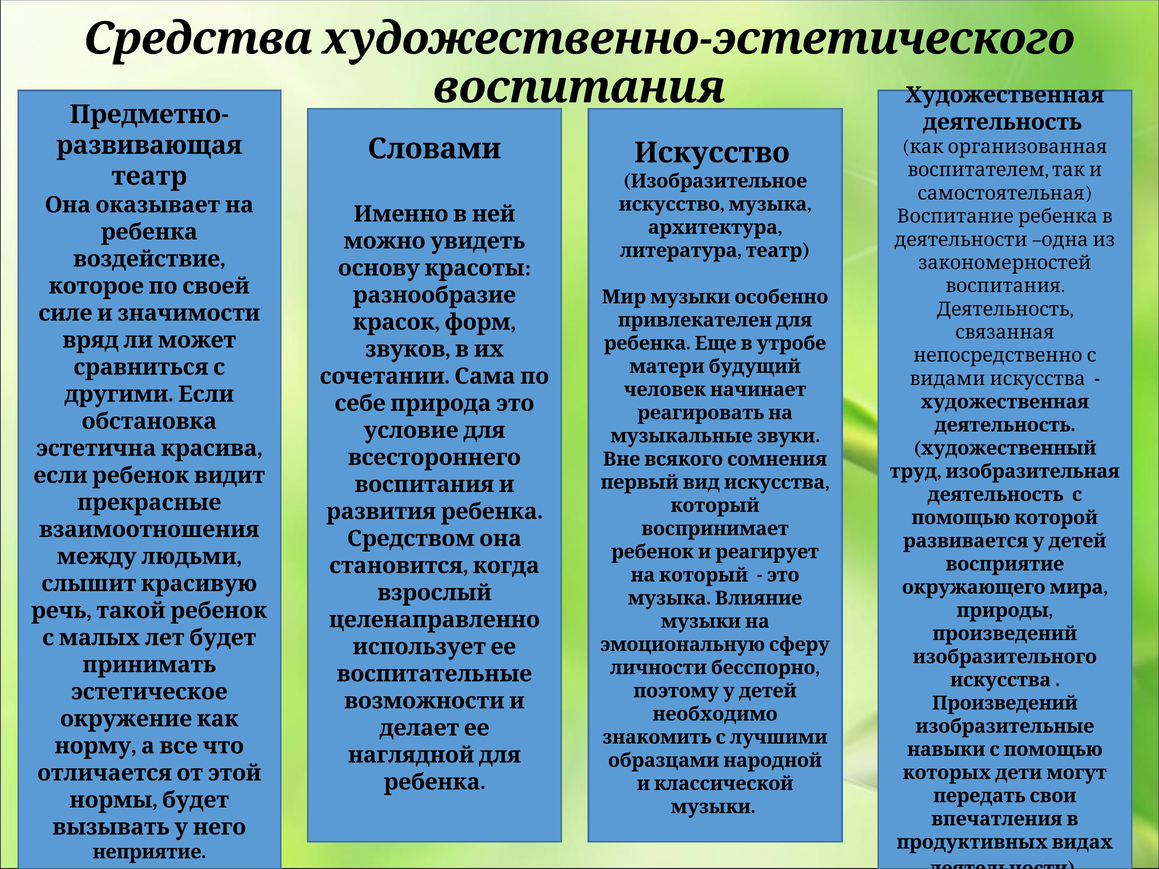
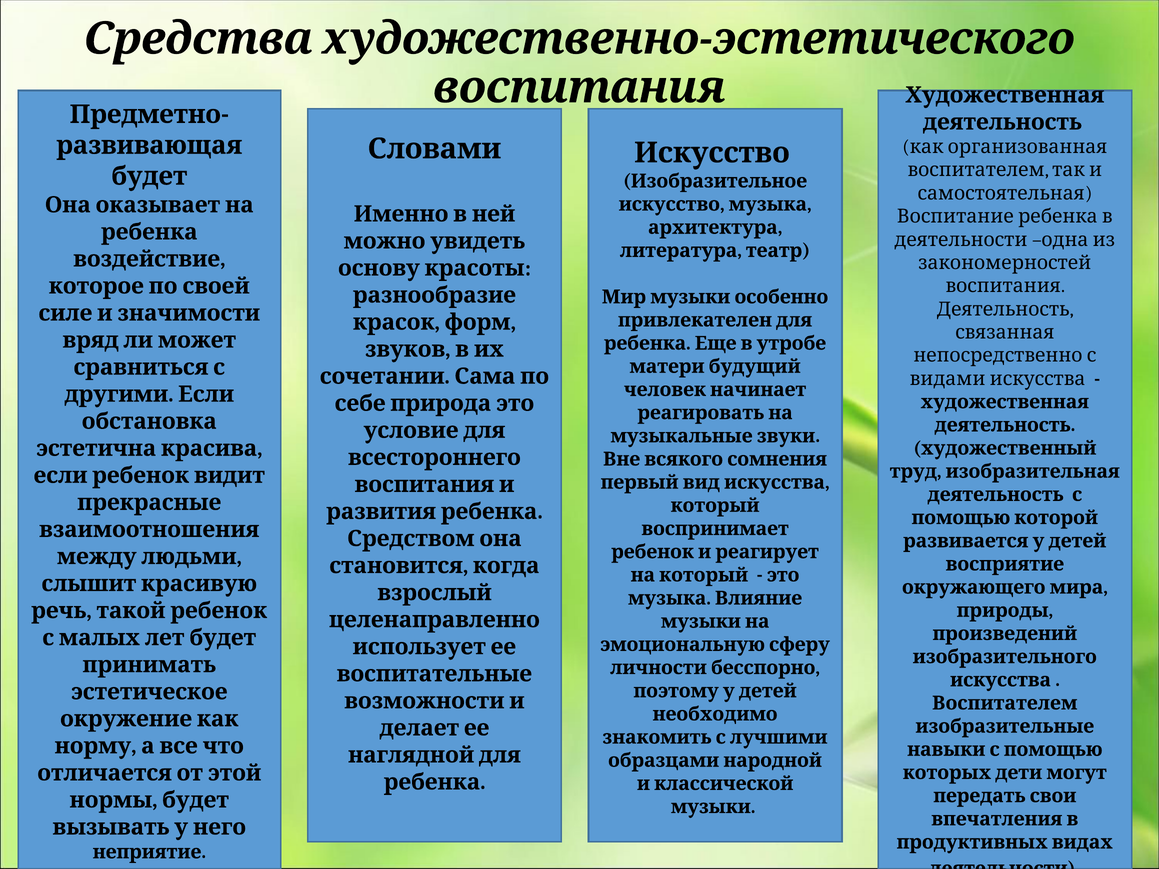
театр: театр -> будет (149, 176)
Произведений: Произведений -> Воспитателем (1005, 703)
